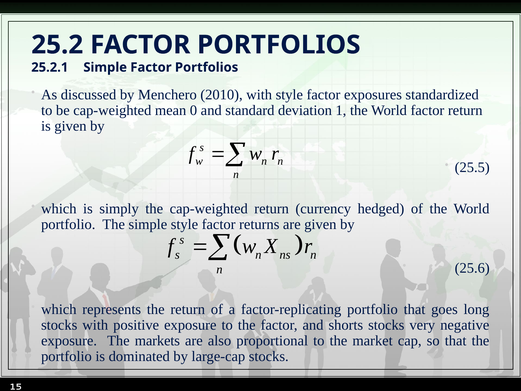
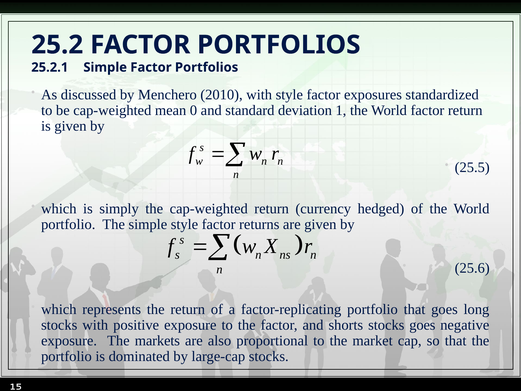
stocks very: very -> goes (422, 325)
